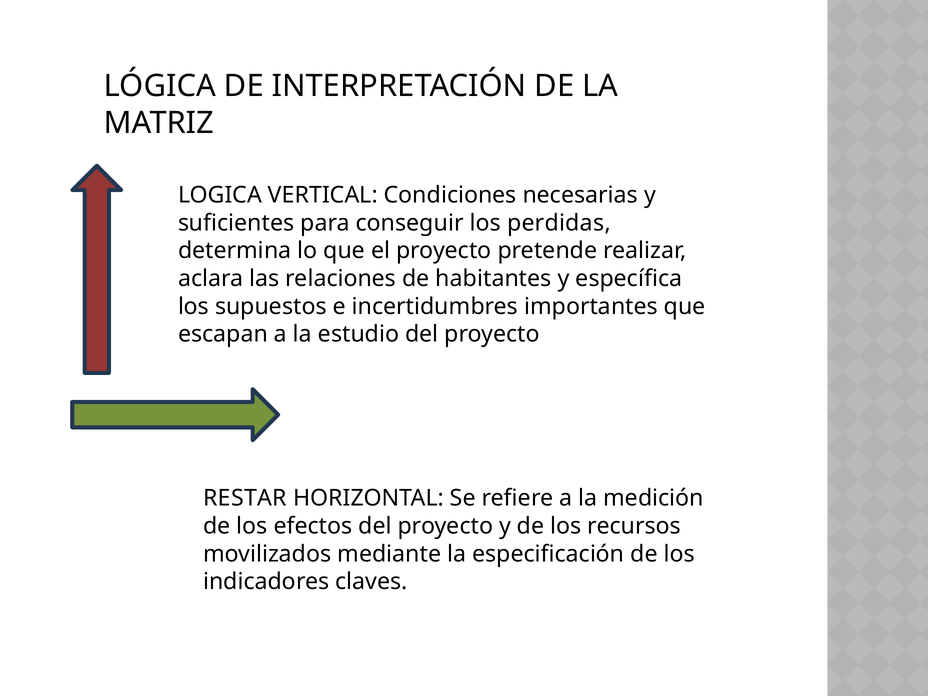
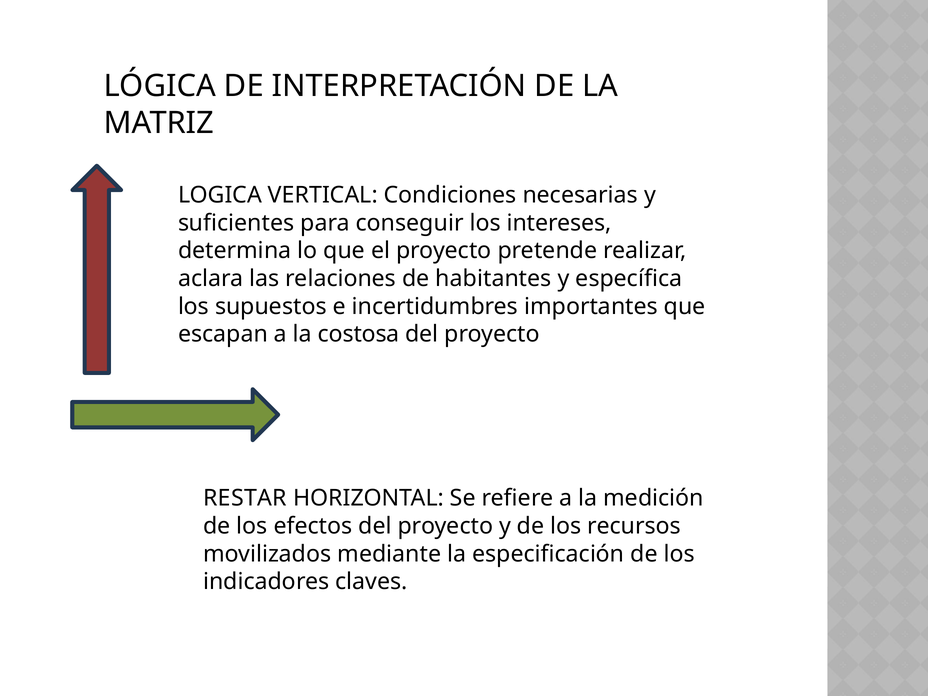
perdidas: perdidas -> intereses (559, 223)
estudio: estudio -> costosa (359, 334)
